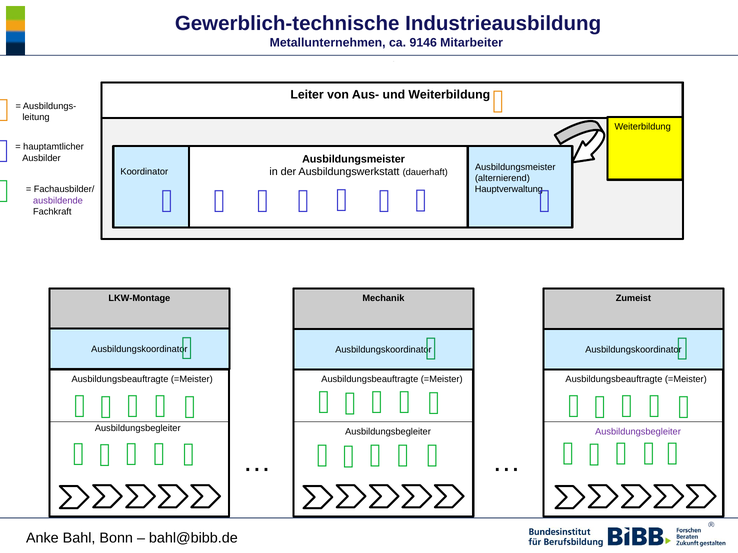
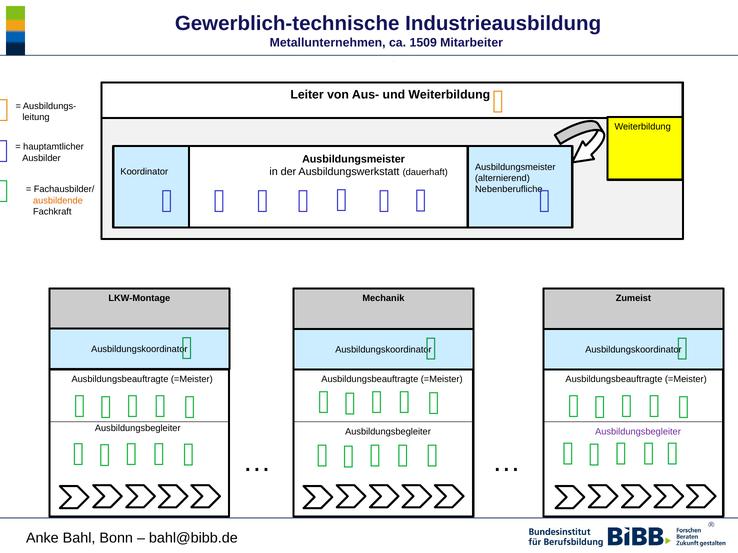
9146: 9146 -> 1509 (423, 42)
Hauptverwaltung: Hauptverwaltung -> Nebenberufliche (509, 190)
ausbildende colour: purple -> orange (58, 201)
